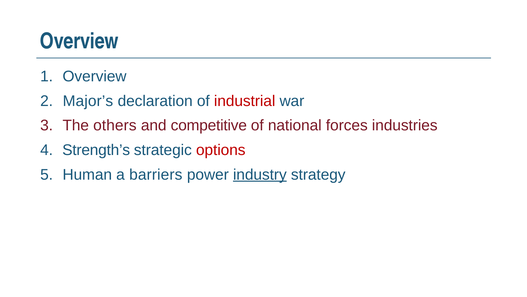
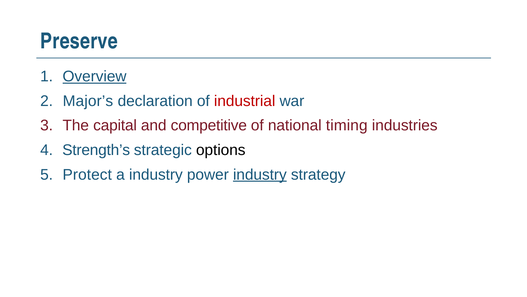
Overview: Overview -> Preserve (79, 41)
Overview underline: none -> present (95, 76)
others: others -> capital (115, 125)
forces: forces -> timing (347, 125)
options colour: red -> black (221, 150)
Human: Human -> Protect (87, 174)
a barriers: barriers -> industry (156, 174)
